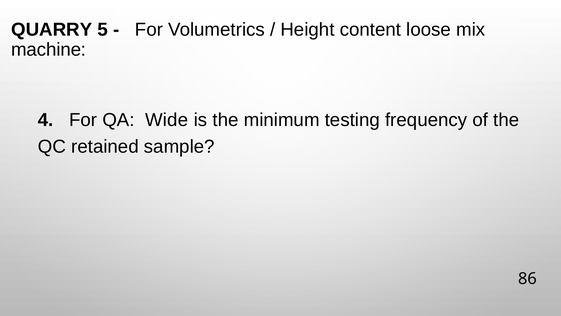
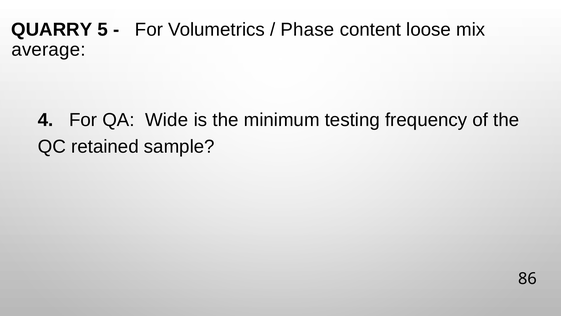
Height: Height -> Phase (307, 30)
machine: machine -> average (49, 50)
